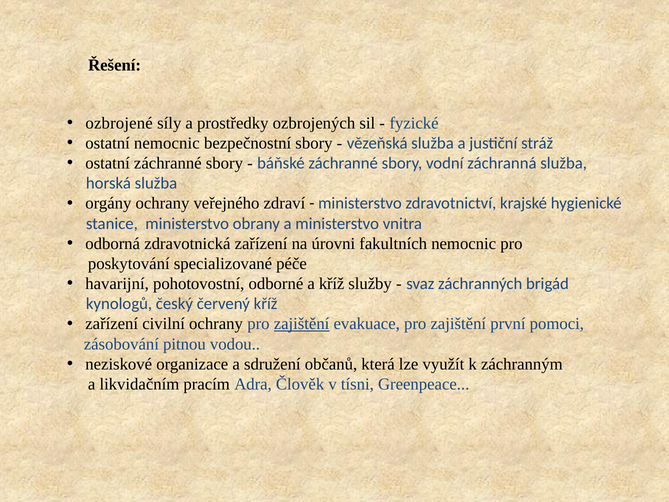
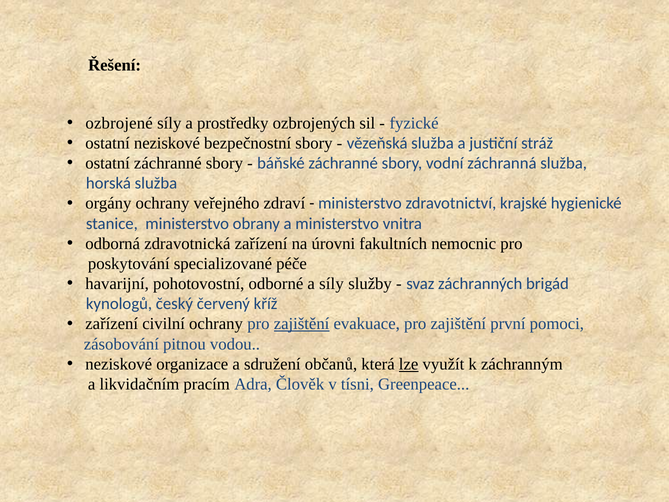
ostatní nemocnic: nemocnic -> neziskové (167, 143)
a kříž: kříž -> síly (331, 284)
lze underline: none -> present (409, 364)
